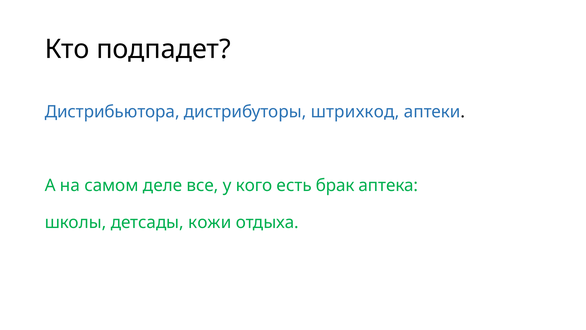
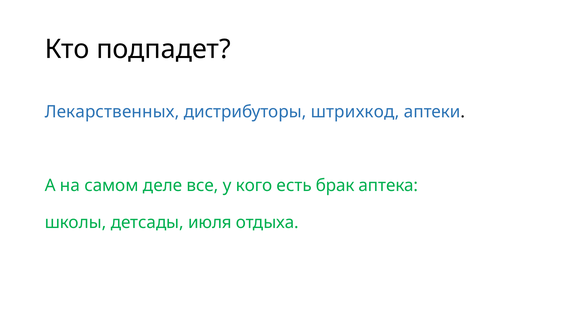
Дистрибьютора: Дистрибьютора -> Лекарственных (112, 112)
кожи: кожи -> июля (210, 222)
